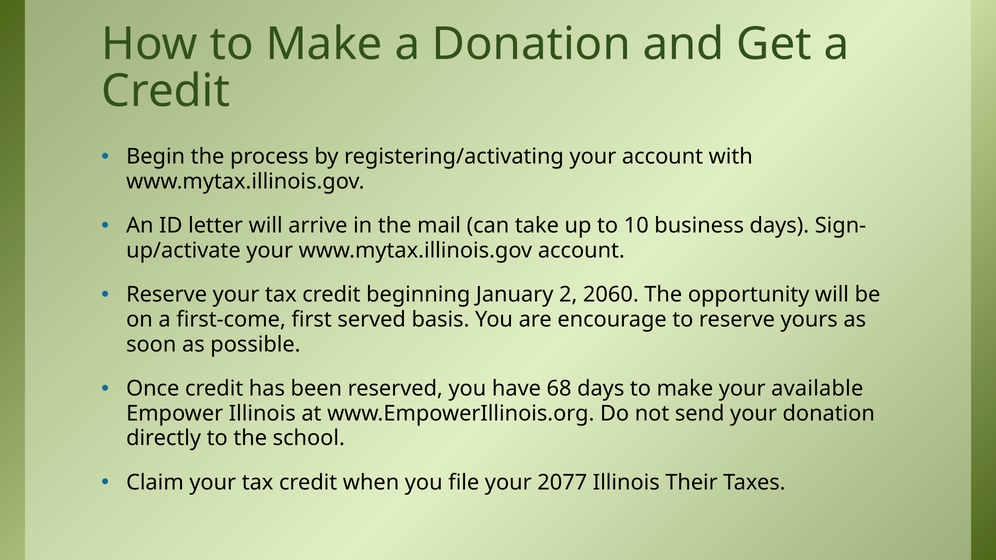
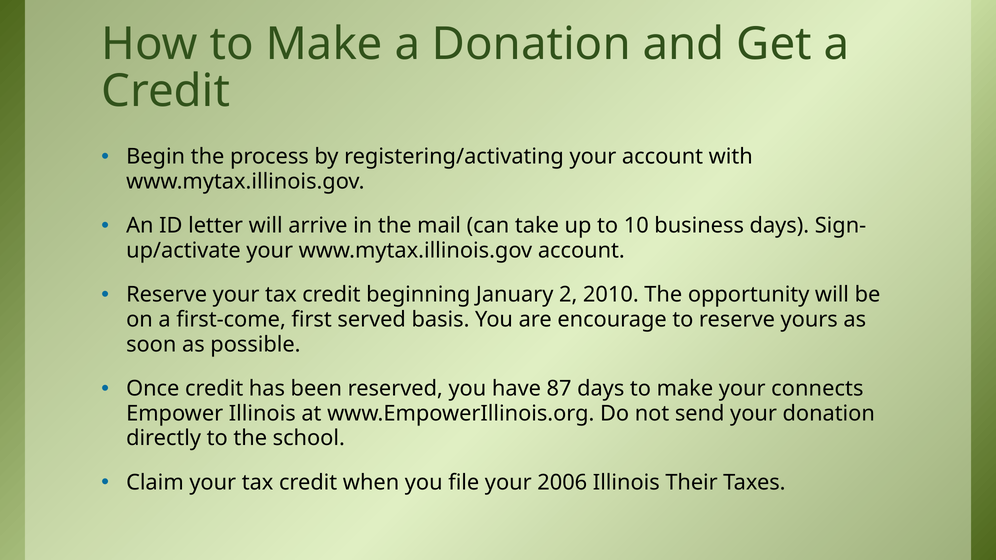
2060: 2060 -> 2010 (611, 295)
68: 68 -> 87 (559, 389)
available: available -> connects (817, 389)
2077: 2077 -> 2006 (562, 483)
